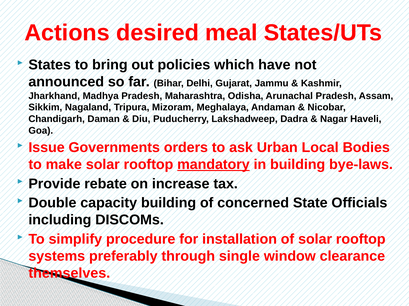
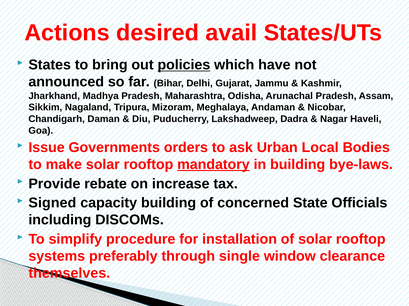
meal: meal -> avail (231, 33)
policies underline: none -> present (184, 65)
Double: Double -> Signed (52, 203)
